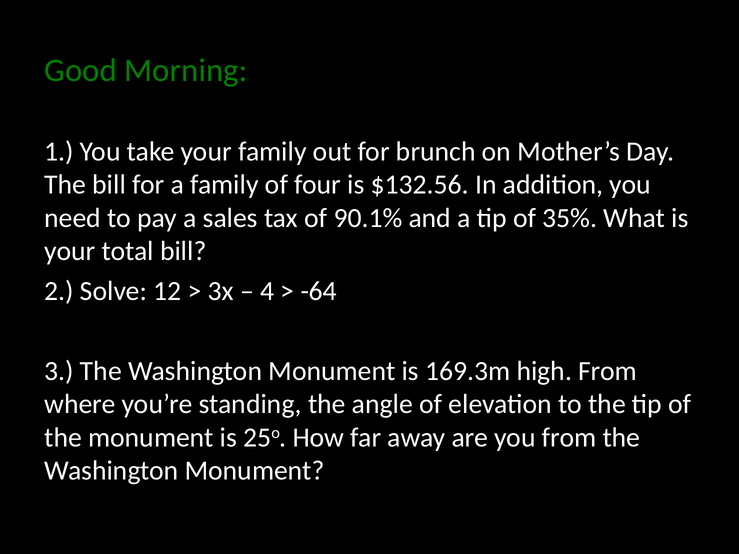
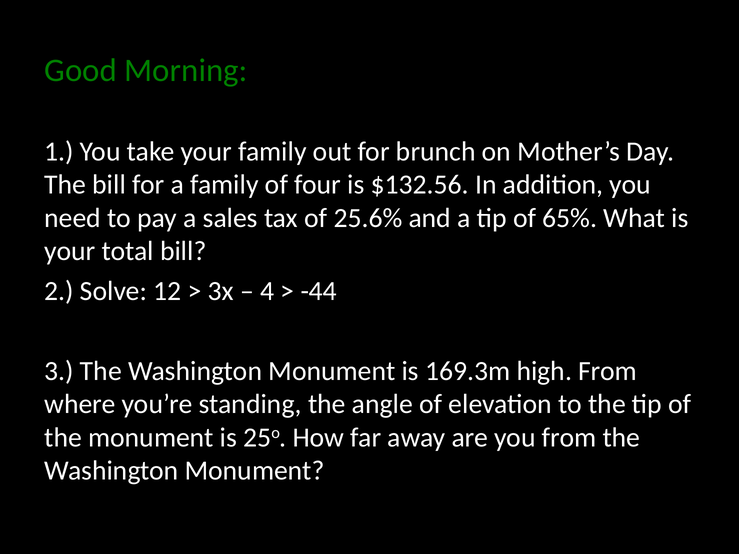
90.1%: 90.1% -> 25.6% (368, 218)
35%: 35% -> 65% (570, 218)
-64: -64 -> -44 (319, 291)
